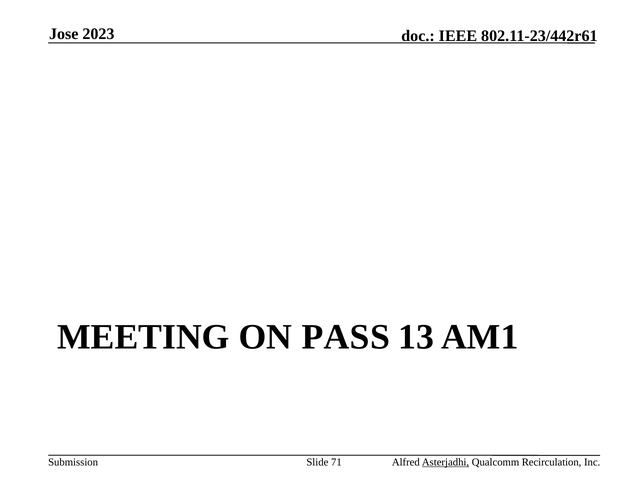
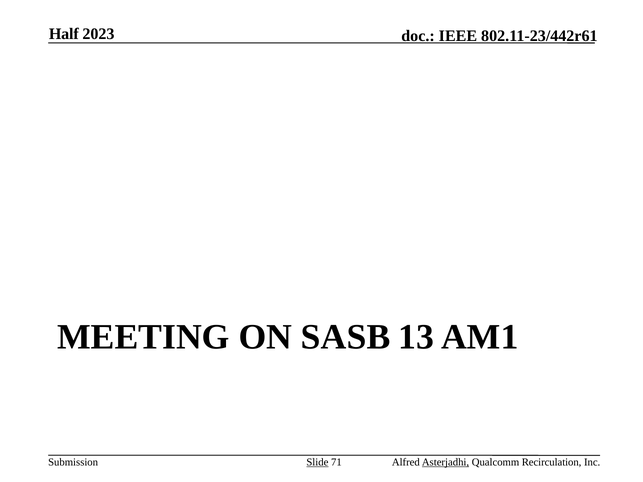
Jose: Jose -> Half (64, 34)
PASS: PASS -> SASB (346, 337)
Slide underline: none -> present (317, 463)
